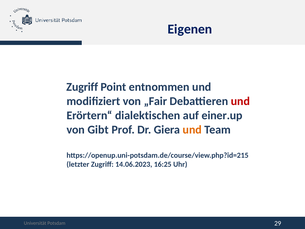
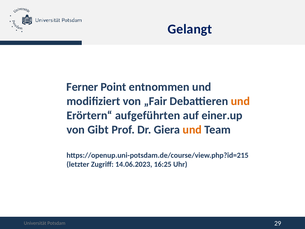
Eigenen: Eigenen -> Gelangt (190, 29)
Zugriff: Zugriff -> Ferner (82, 87)
und colour: red -> orange (240, 101)
dialektischen: dialektischen -> aufgeführten (148, 115)
